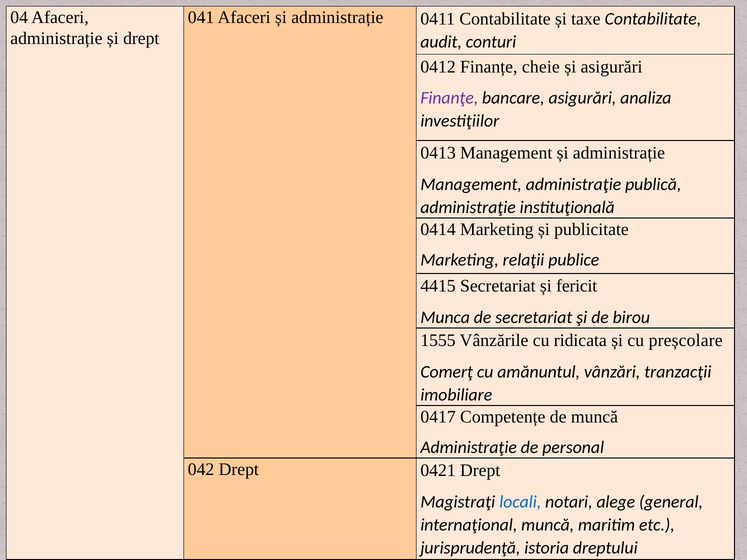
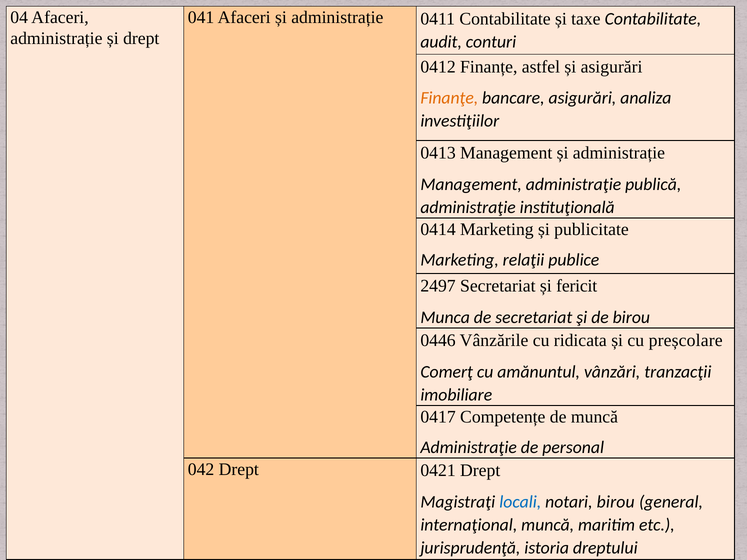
cheie: cheie -> astfel (541, 67)
Finanţe colour: purple -> orange (449, 98)
4415: 4415 -> 2497 (438, 286)
1555: 1555 -> 0446 (438, 341)
notari alege: alege -> birou (616, 502)
